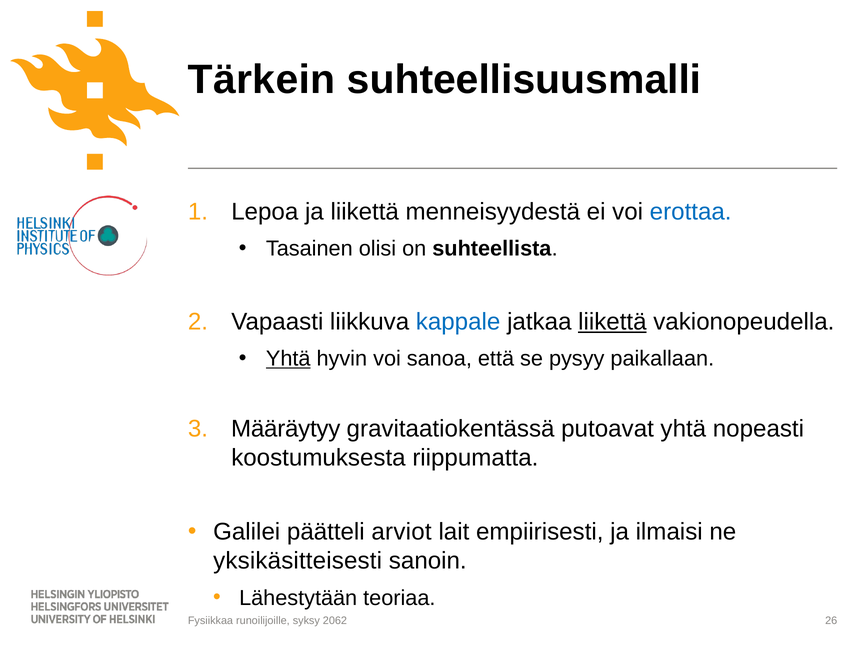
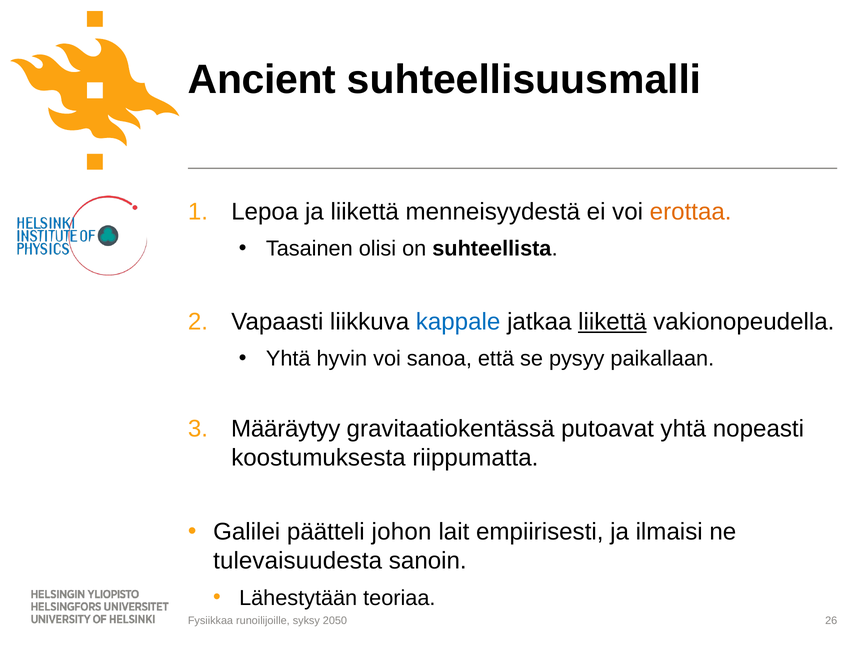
Tärkein: Tärkein -> Ancient (262, 80)
erottaa colour: blue -> orange (691, 212)
Yhtä underline: present -> none (288, 359)
arviot: arviot -> johon (402, 532)
yksikäsitteisesti: yksikäsitteisesti -> tulevaisuudesta (298, 561)
2062: 2062 -> 2050 (335, 620)
